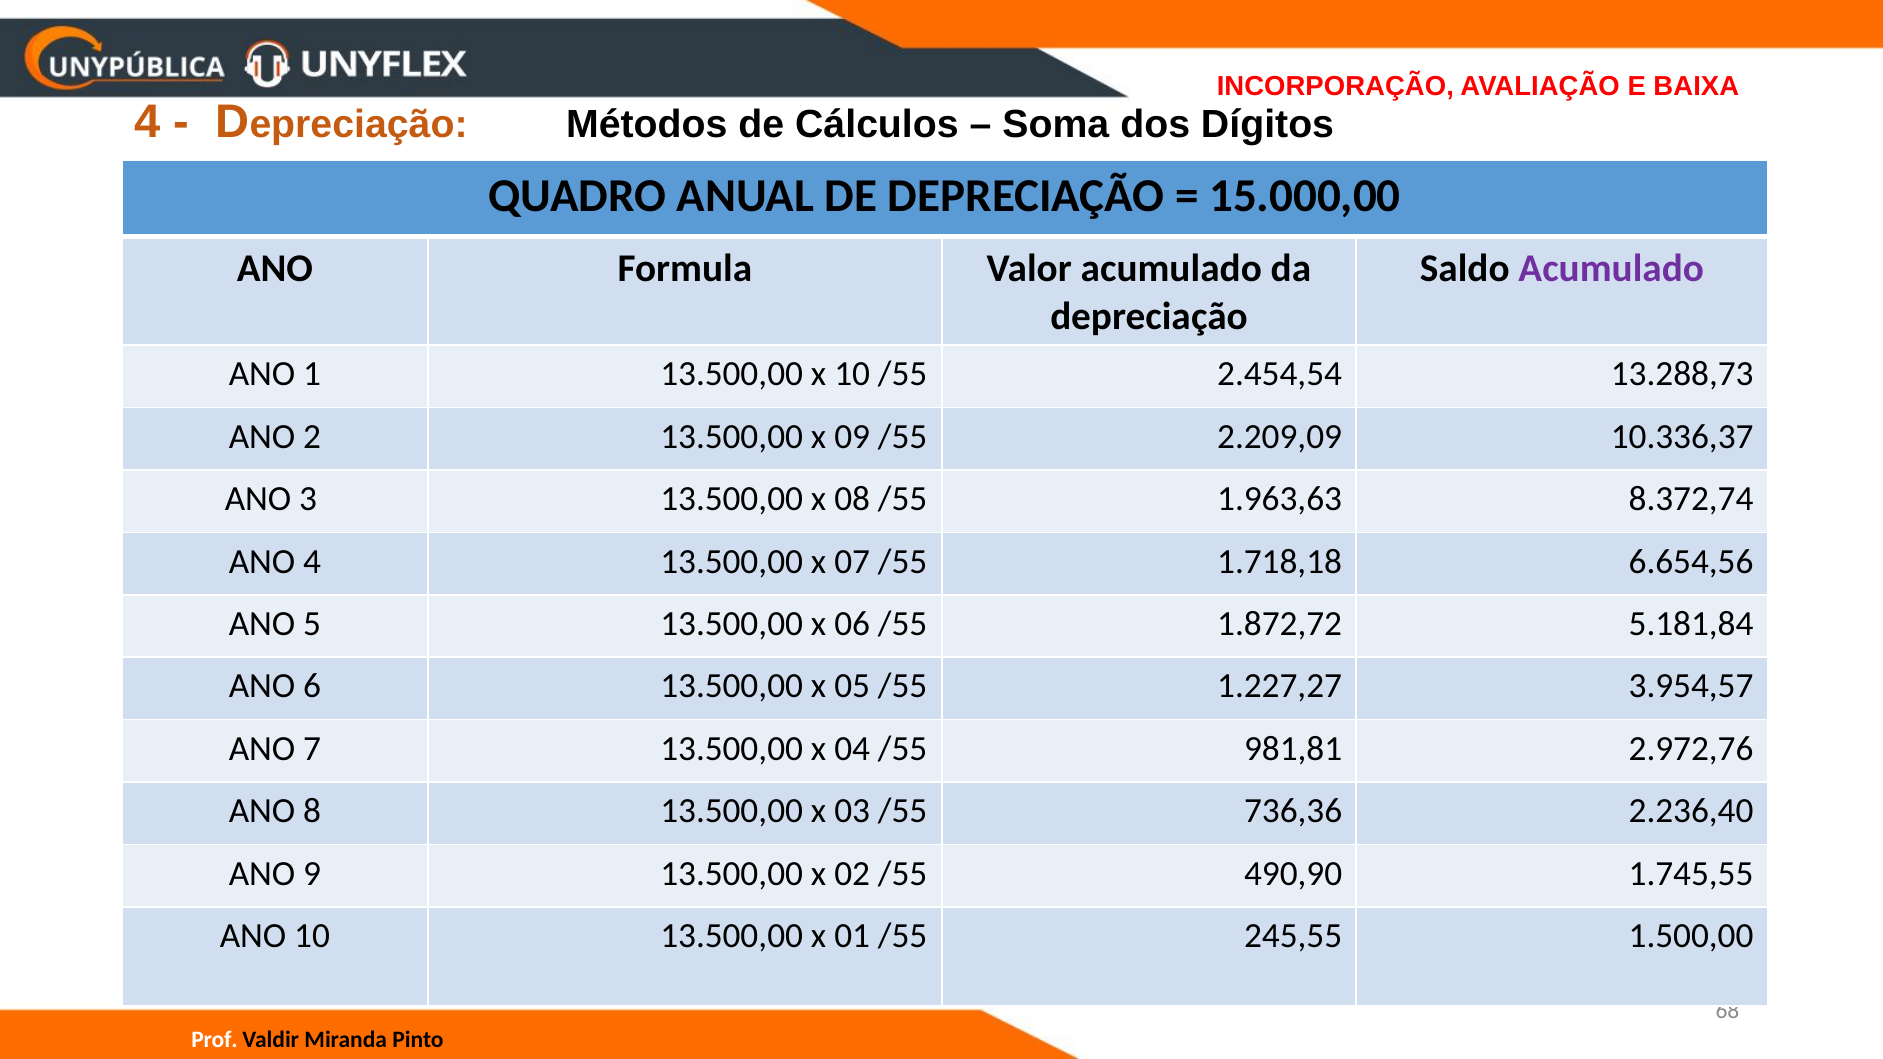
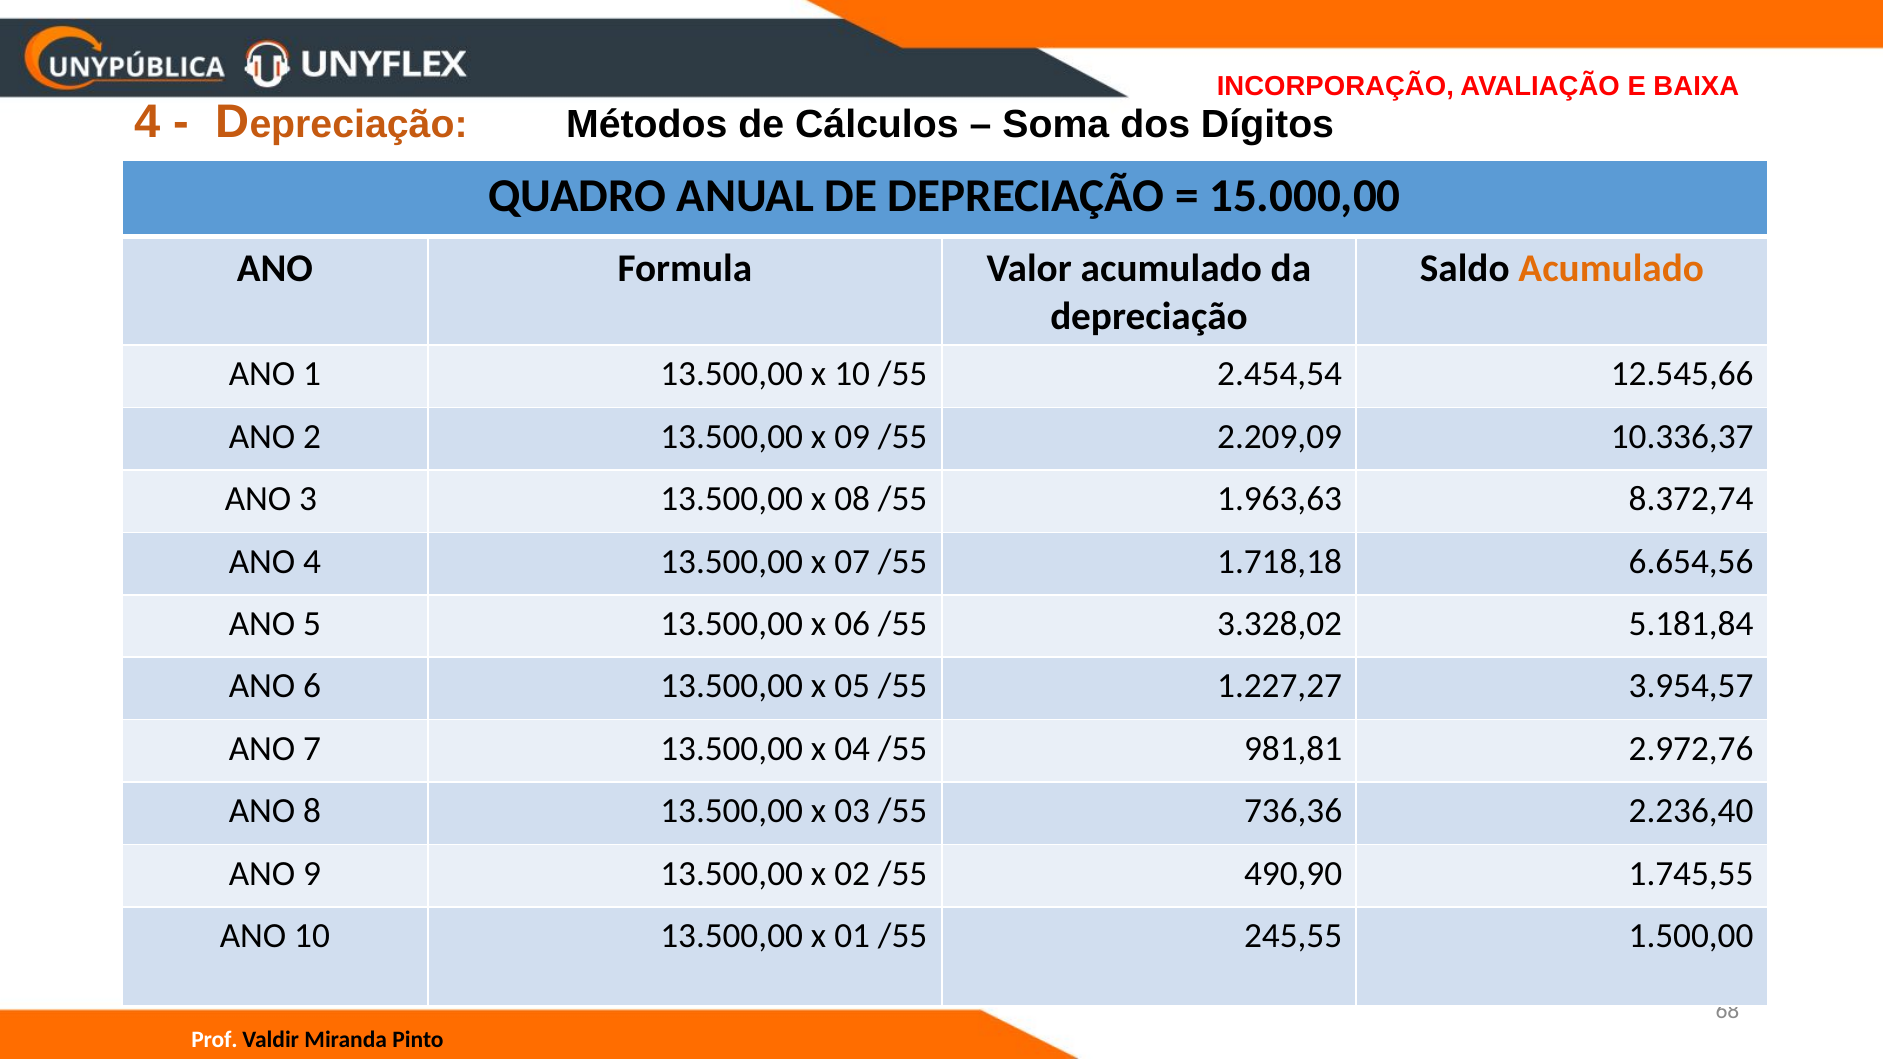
Acumulado colour: purple -> orange (1611, 268)
13.288,73: 13.288,73 -> 12.545,66 (1682, 374)
1.872,72: 1.872,72 -> 3.328,02 (1280, 624)
